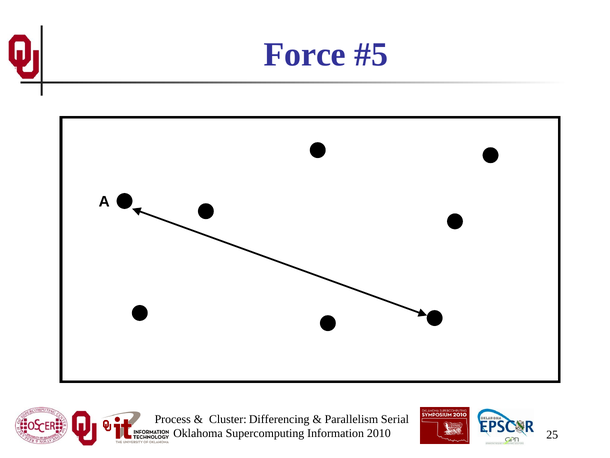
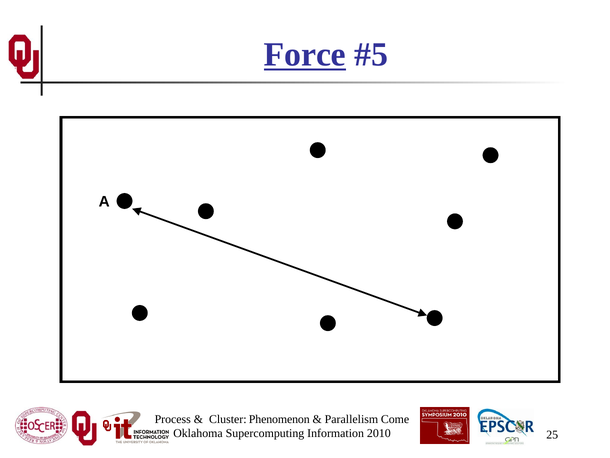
Force underline: none -> present (305, 55)
Differencing: Differencing -> Phenomenon (279, 419)
Serial: Serial -> Come (395, 419)
